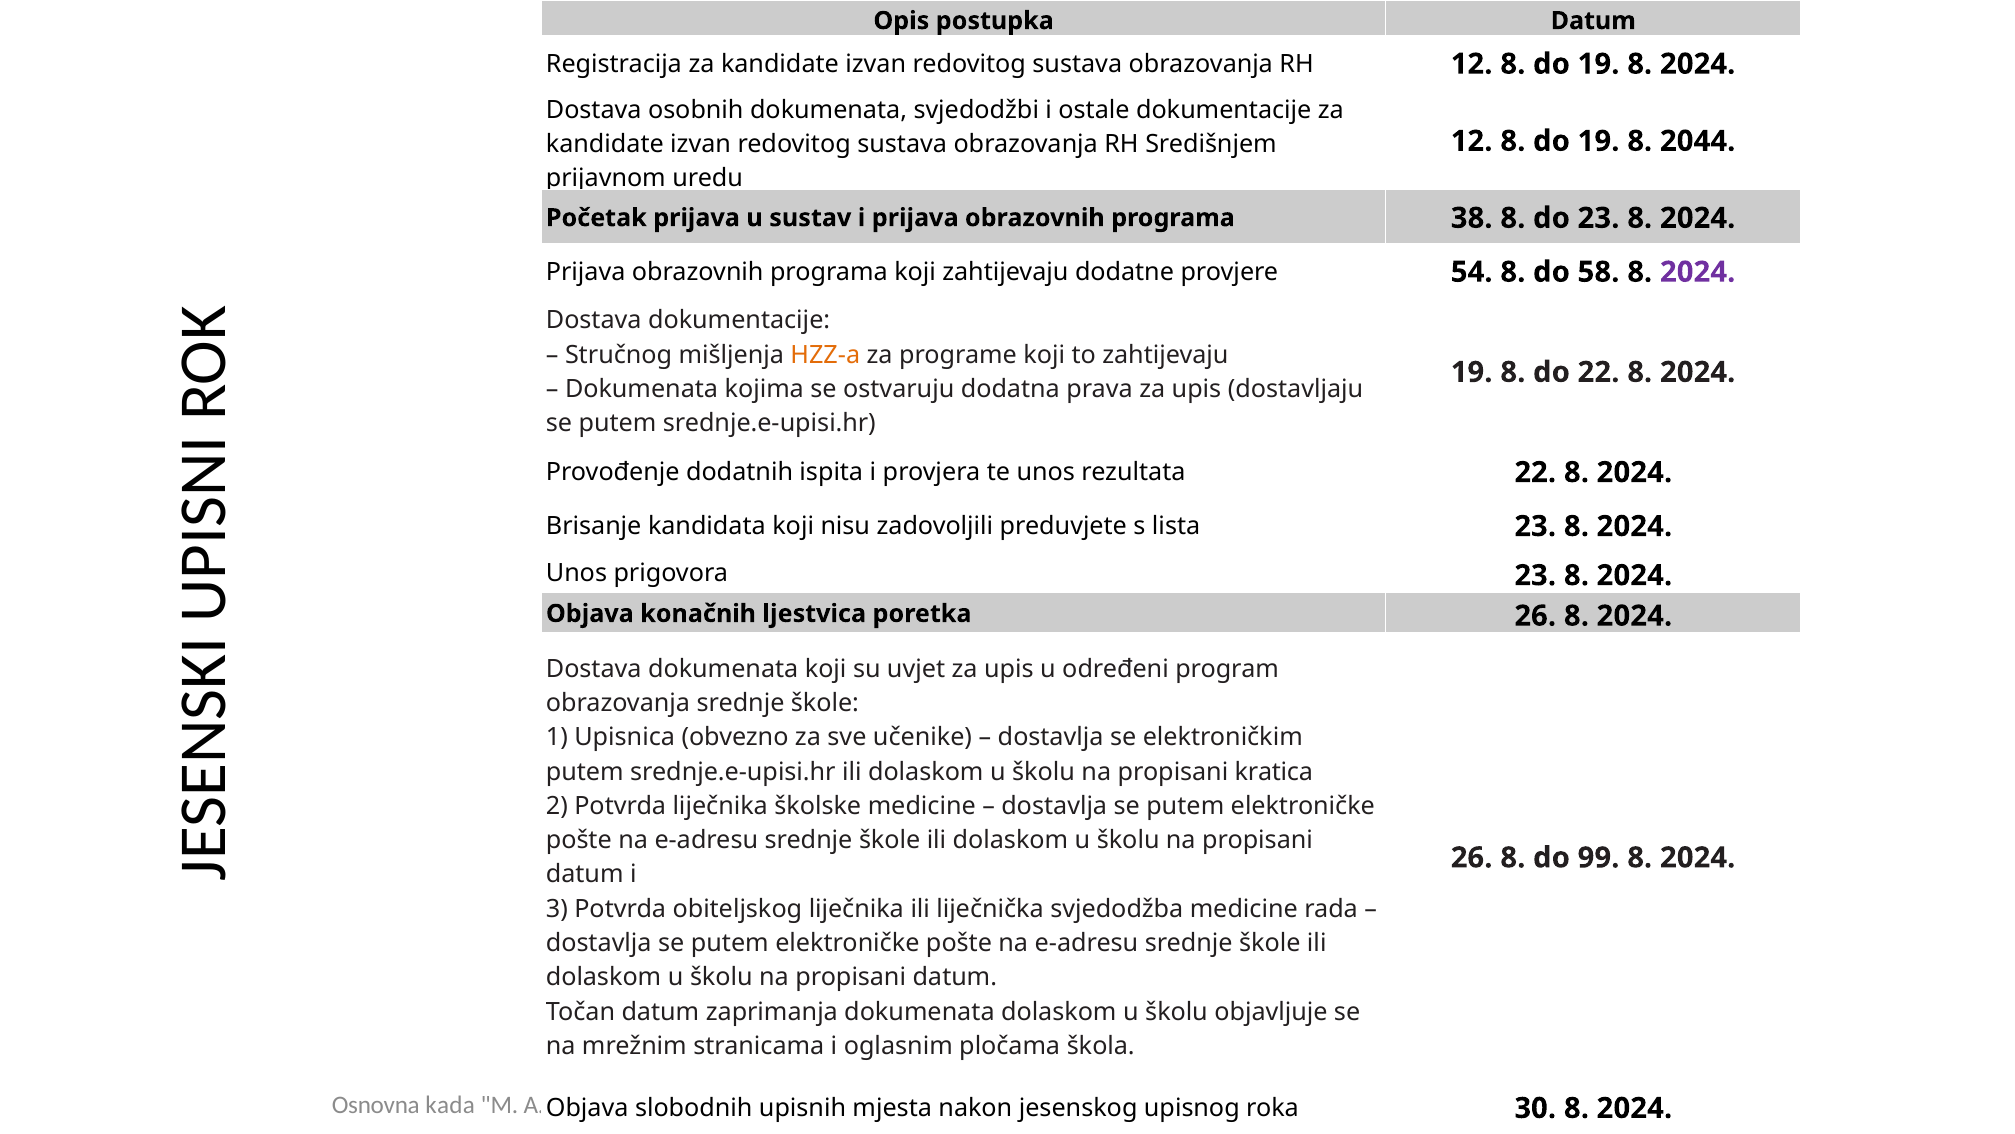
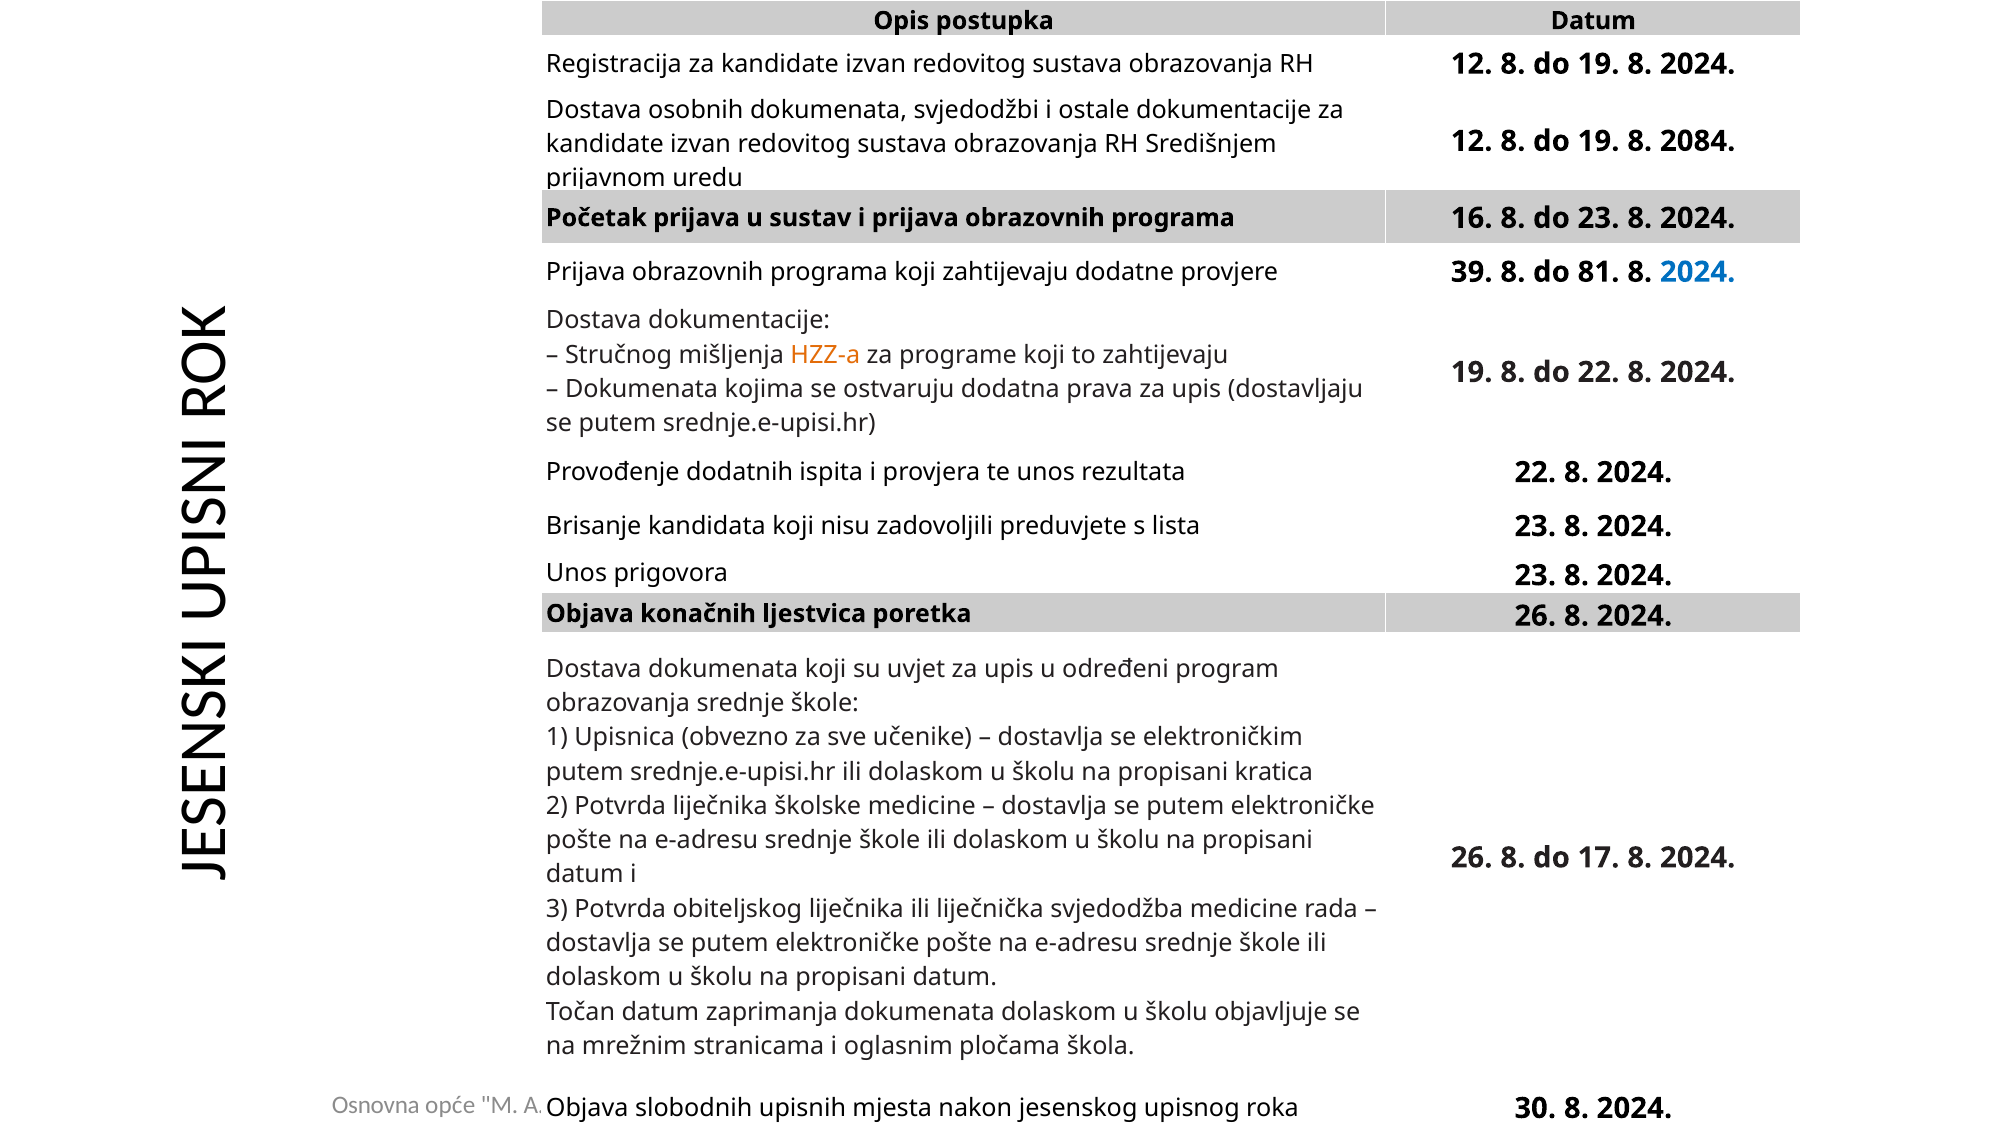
2044: 2044 -> 2084 (1698, 141)
38: 38 -> 16 (1472, 218)
54: 54 -> 39 (1472, 272)
58: 58 -> 81 (1599, 272)
2024 colour: purple -> blue (1698, 272)
99: 99 -> 17 (1599, 857)
kada: kada -> opće (450, 1104)
